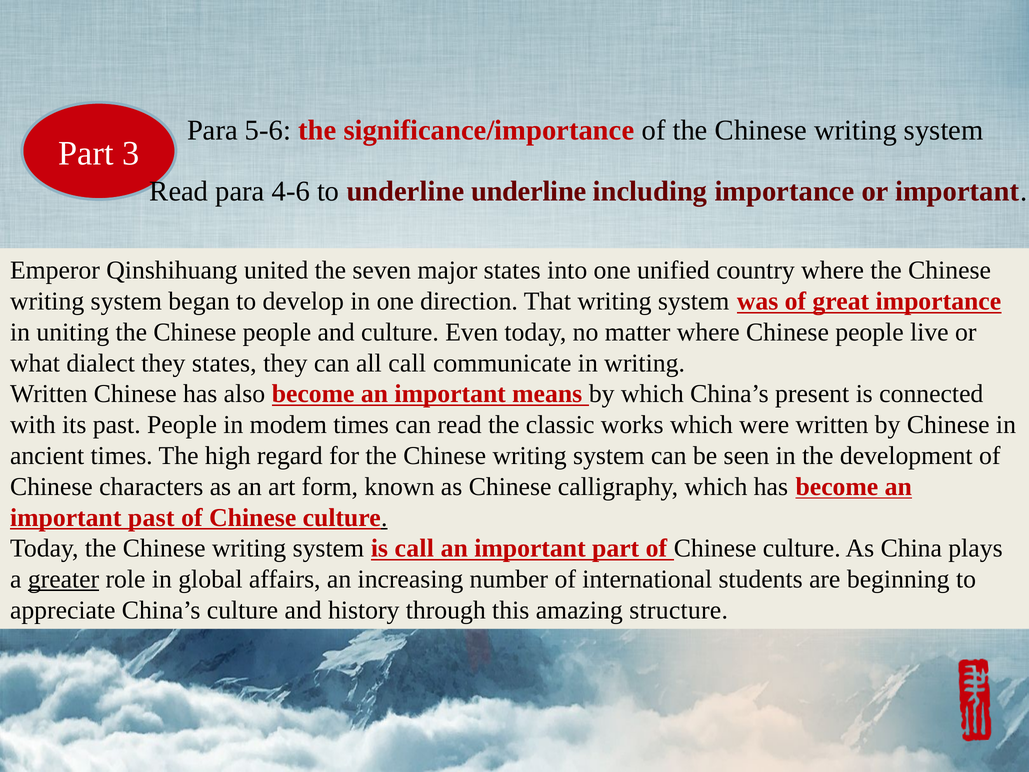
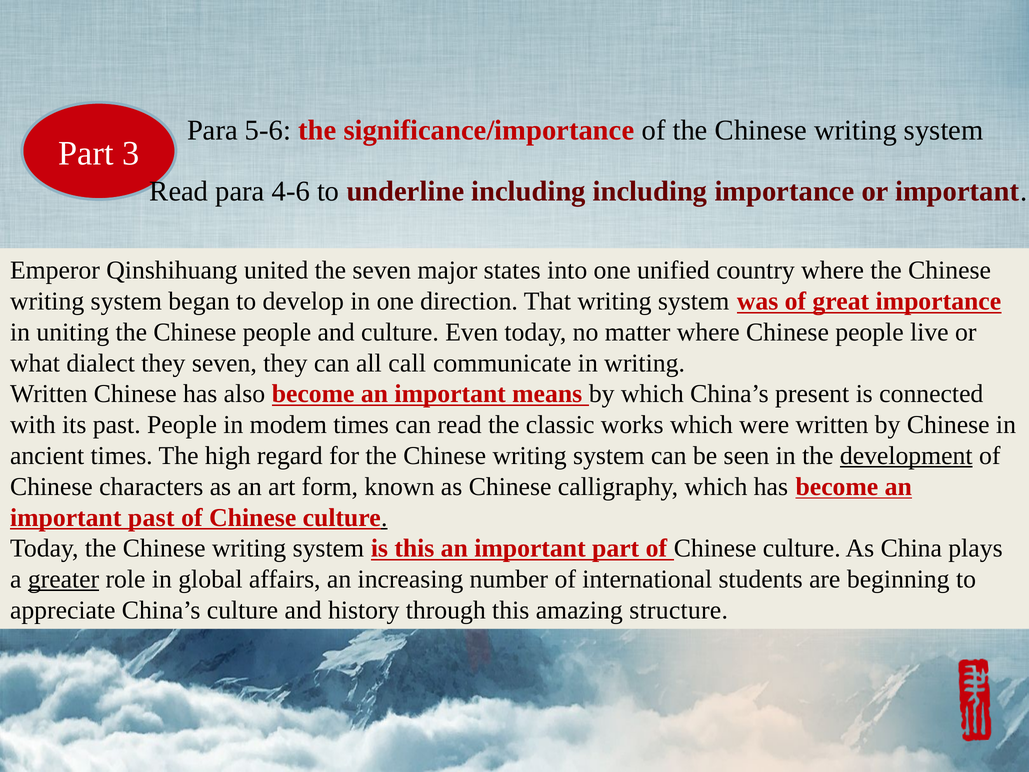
underline underline: underline -> including (529, 191)
they states: states -> seven (224, 363)
development underline: none -> present (906, 456)
is call: call -> this (414, 548)
